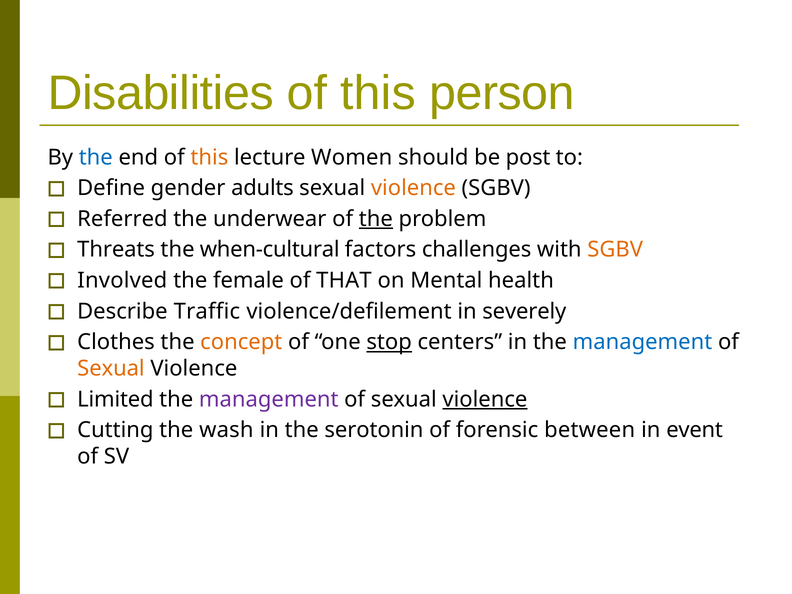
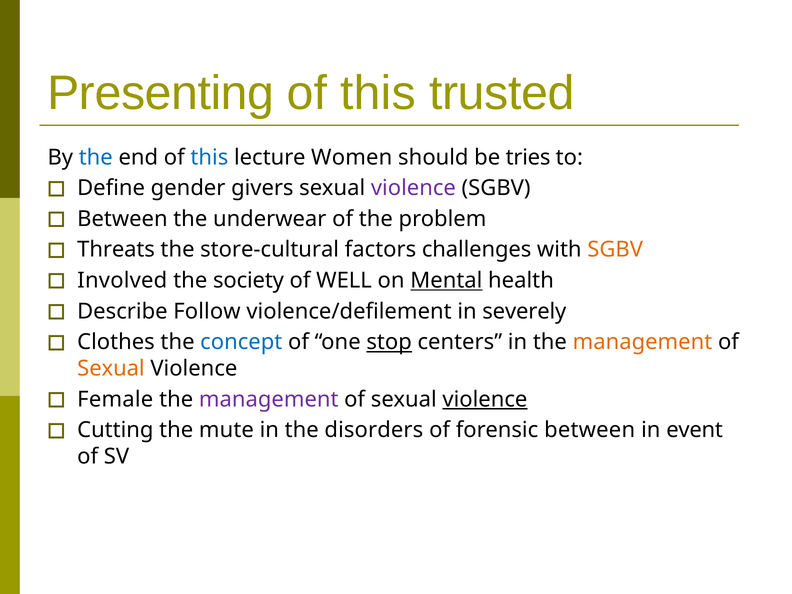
Disabilities: Disabilities -> Presenting (161, 93)
person: person -> trusted (502, 93)
this colour: orange -> blue (209, 157)
post: post -> tries (528, 157)
adults: adults -> givers (262, 188)
violence colour: orange -> purple (413, 188)
Referred: Referred -> Between (122, 219)
the underline: present -> none (376, 219)
when-cultural: when-cultural -> store-cultural (270, 250)
female: female -> society (248, 281)
THAT: THAT -> WELL (344, 281)
Mental underline: none -> present (446, 281)
Traffic: Traffic -> Follow (207, 311)
concept colour: orange -> blue (241, 342)
management colour: blue -> orange (642, 342)
Limited: Limited -> Female (115, 399)
wash: wash -> mute (226, 430)
serotonin: serotonin -> disorders (374, 430)
